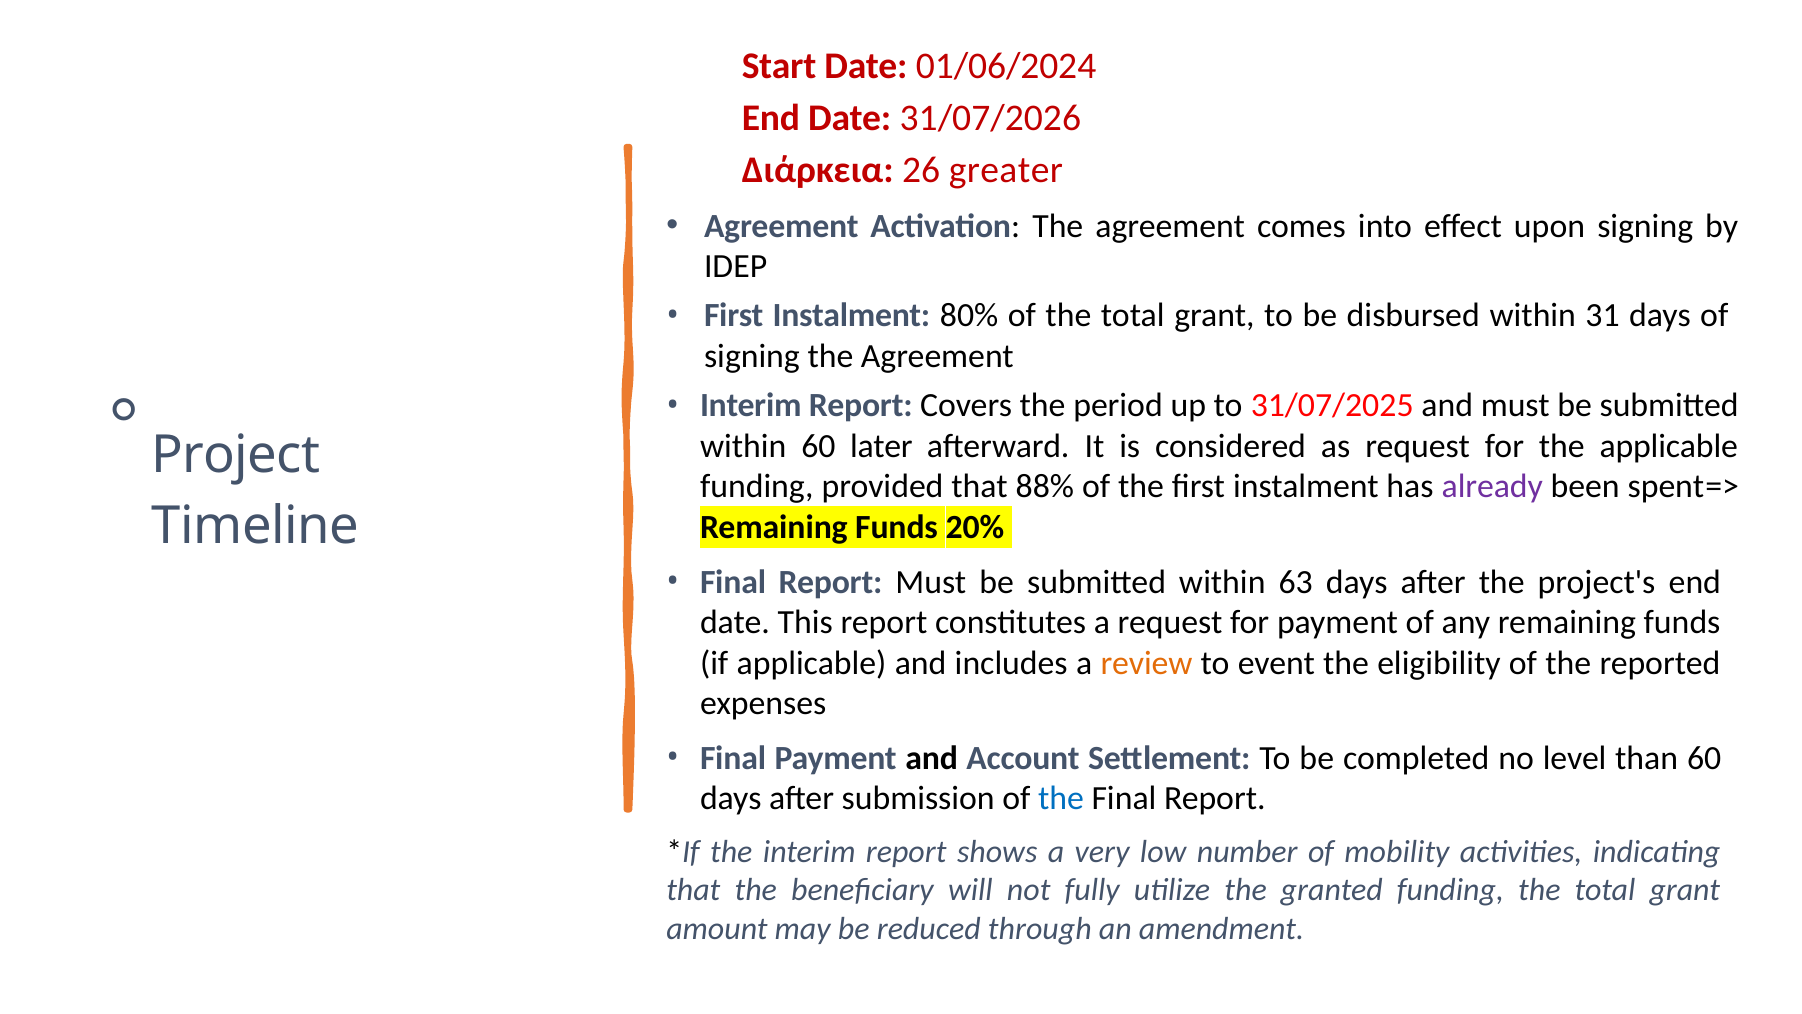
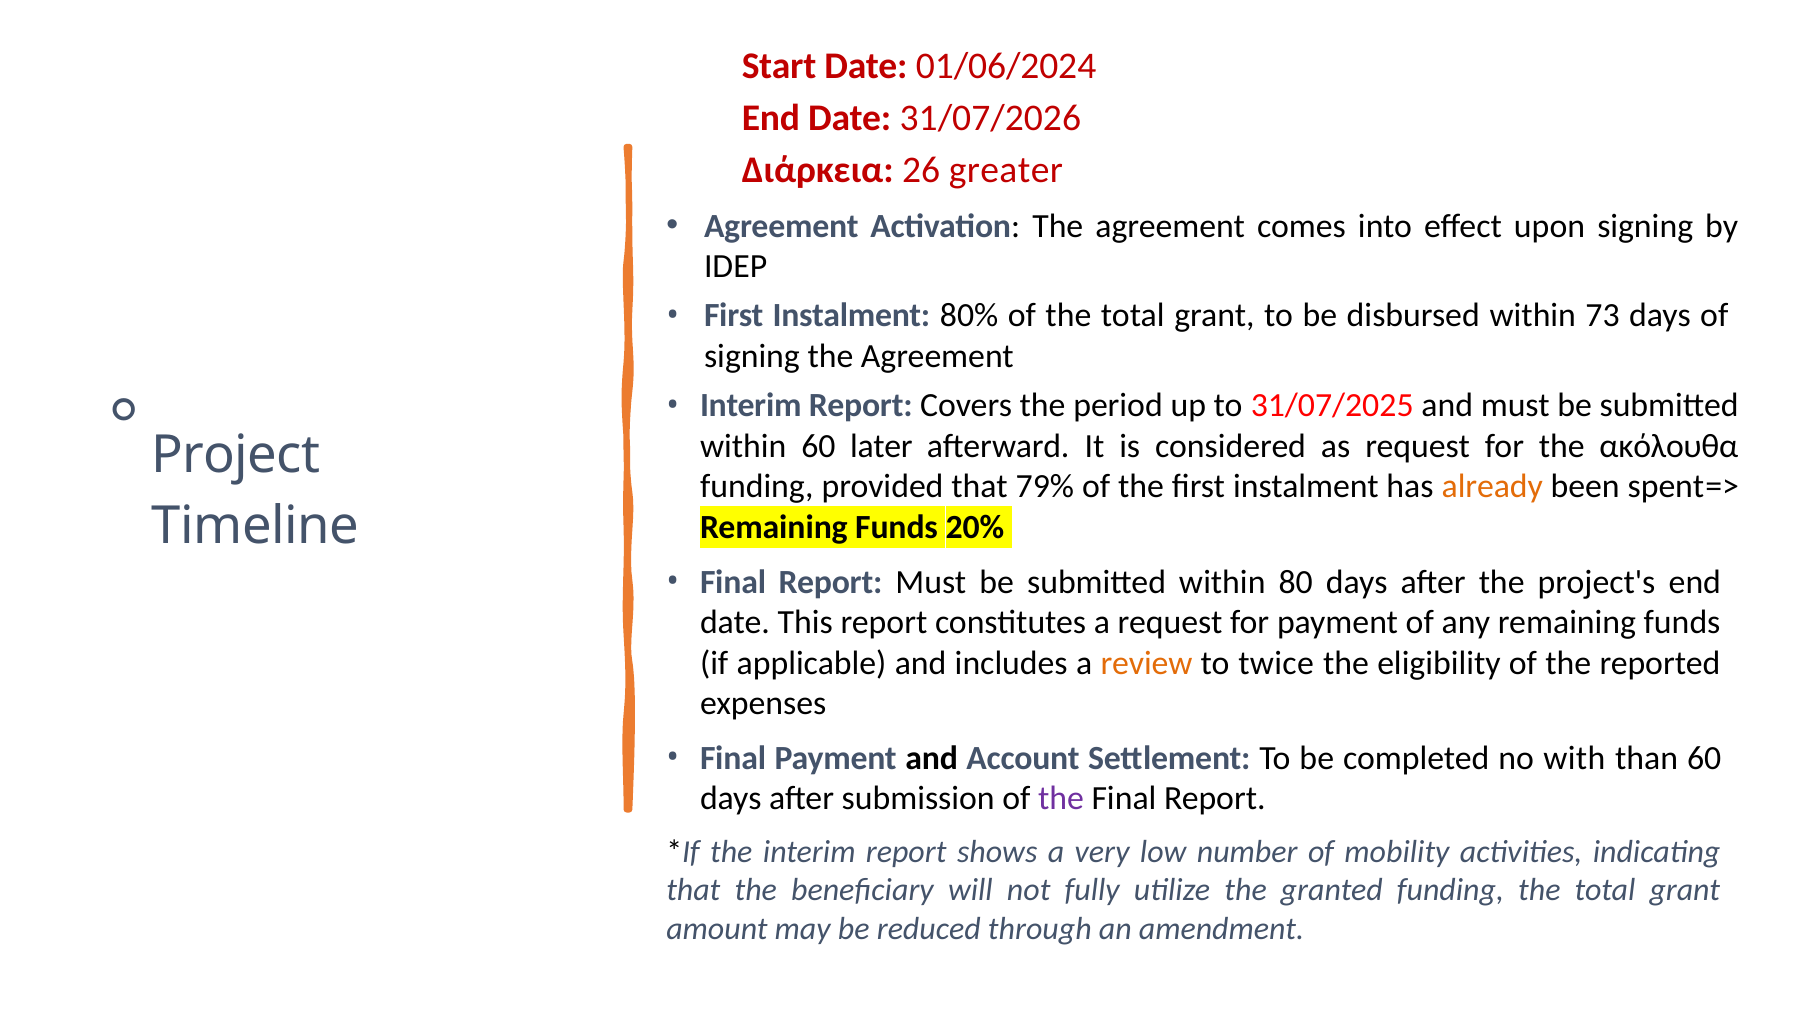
31: 31 -> 73 (1603, 316)
the applicable: applicable -> ακόλουθα (1669, 446)
88%: 88% -> 79% (1045, 487)
already colour: purple -> orange (1492, 487)
63: 63 -> 80 (1296, 582)
event: event -> twice (1276, 663)
level: level -> with (1574, 758)
the colour: blue -> purple (1061, 798)
